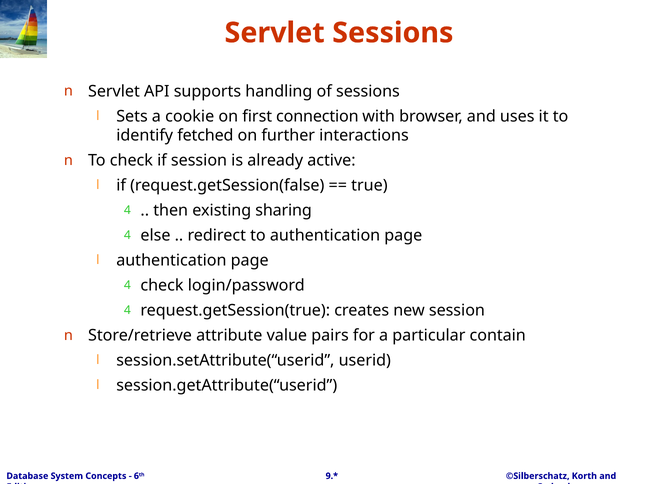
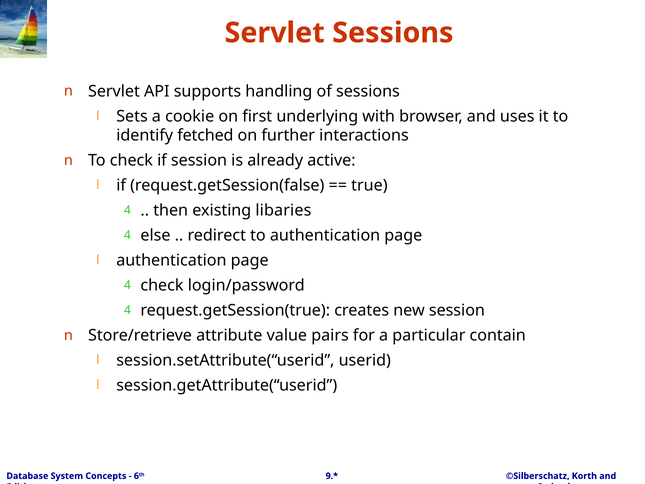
connection: connection -> underlying (317, 116)
sharing: sharing -> libaries (283, 210)
